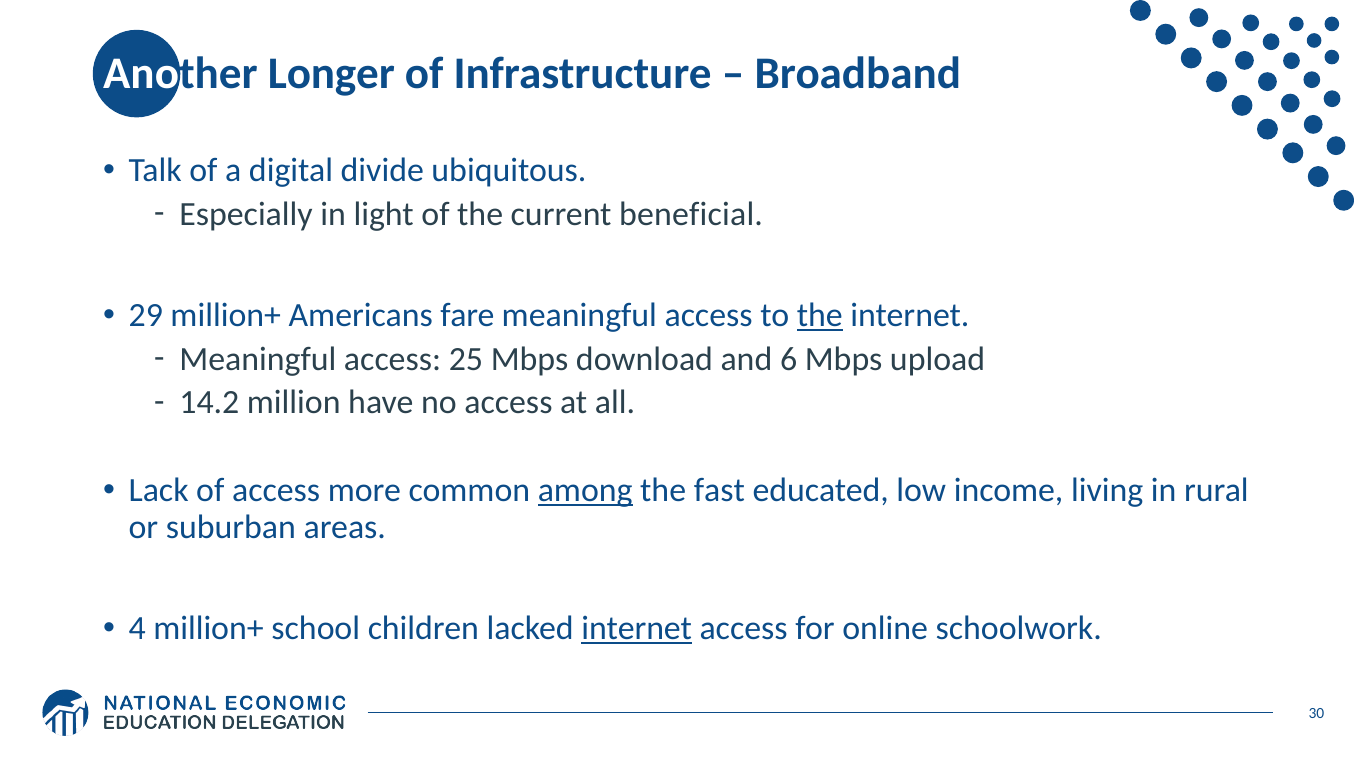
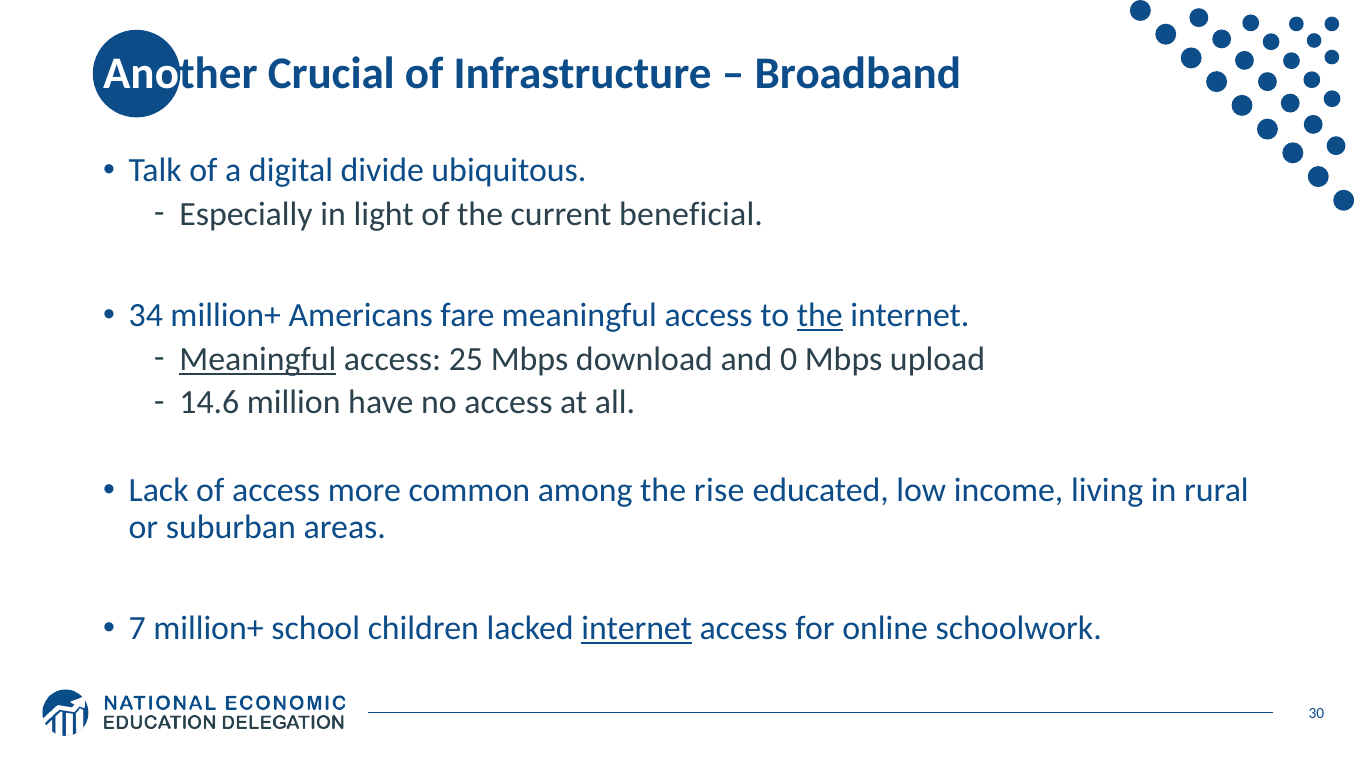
Longer: Longer -> Crucial (331, 73)
29: 29 -> 34 (146, 315)
Meaningful underline: none -> present (258, 359)
6: 6 -> 0 (789, 359)
14.2: 14.2 -> 14.6 (209, 402)
among underline: present -> none (585, 491)
fast: fast -> rise (719, 491)
4: 4 -> 7 (137, 628)
